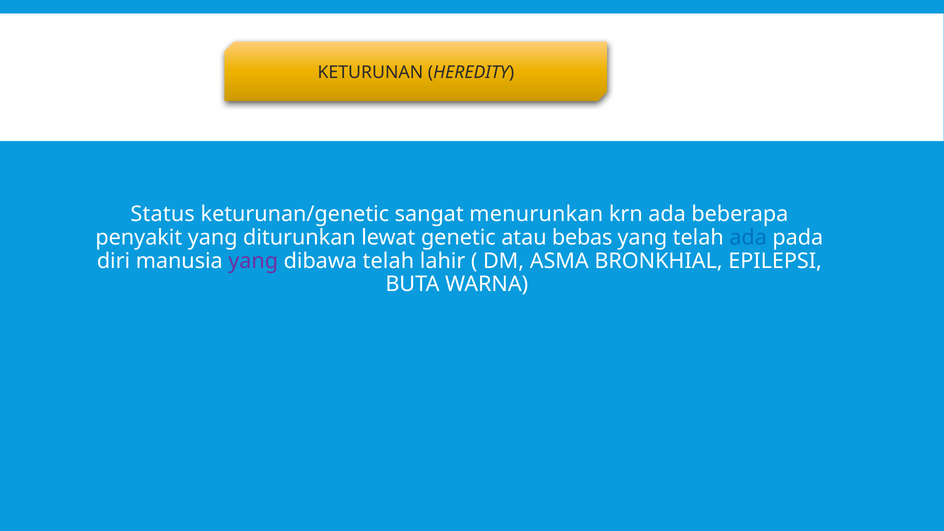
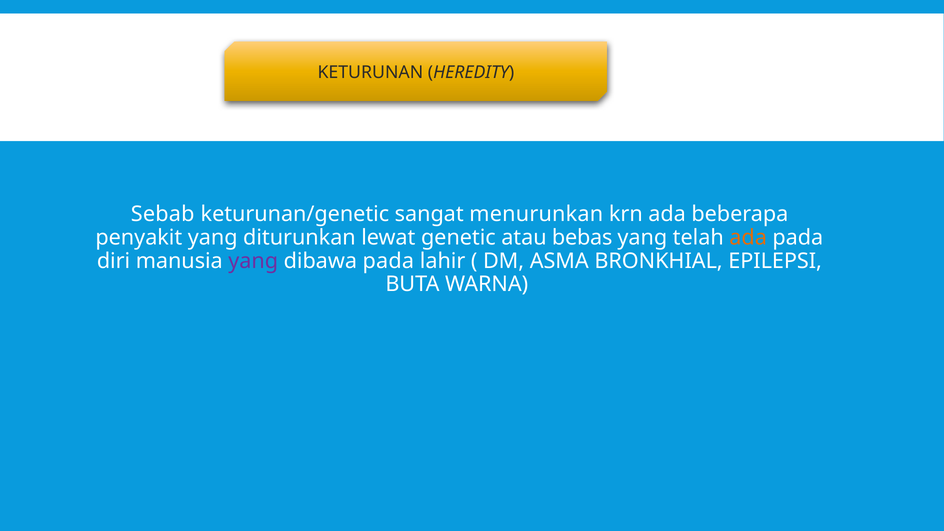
Status: Status -> Sebab (163, 214)
ada colour: blue -> orange (748, 238)
dibawa telah: telah -> pada (388, 261)
